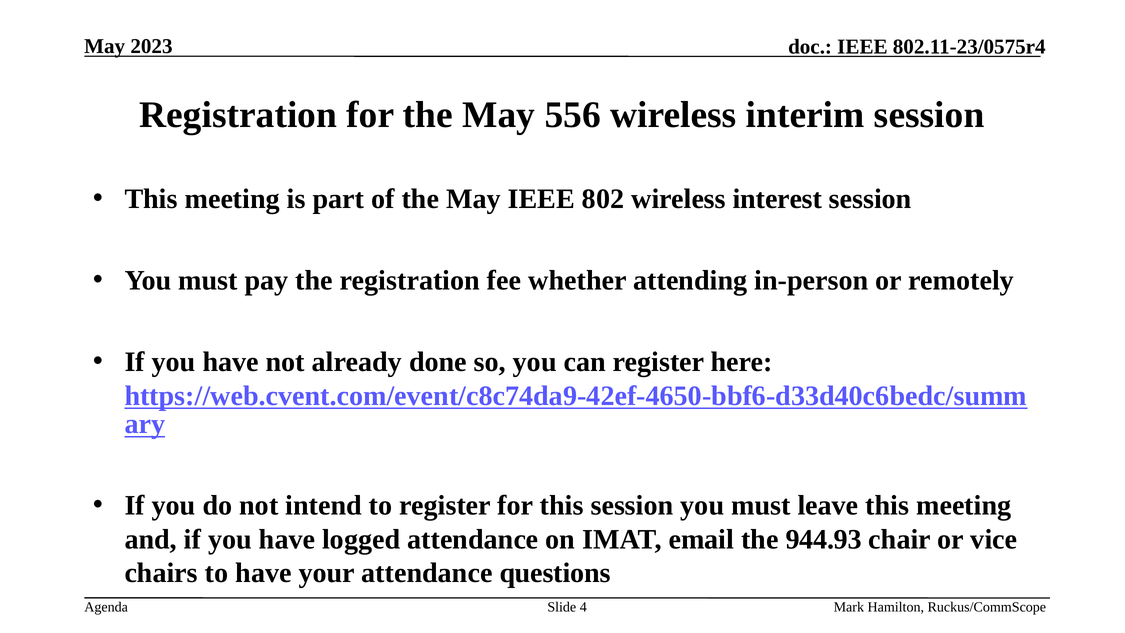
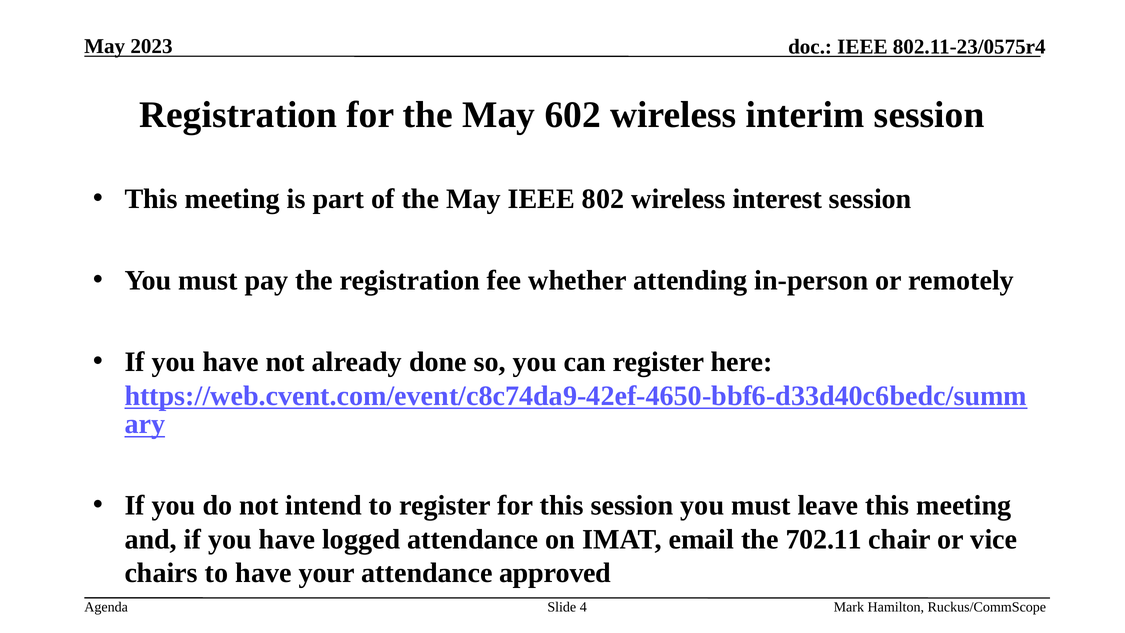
556: 556 -> 602 (573, 115)
944.93: 944.93 -> 702.11 (824, 539)
questions: questions -> approved (555, 573)
